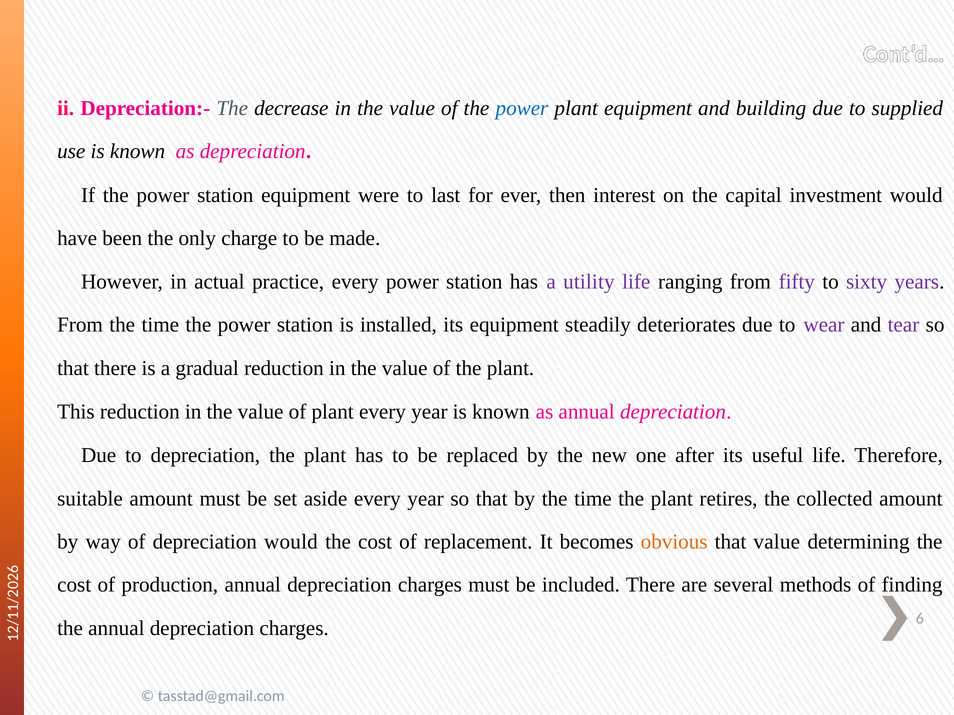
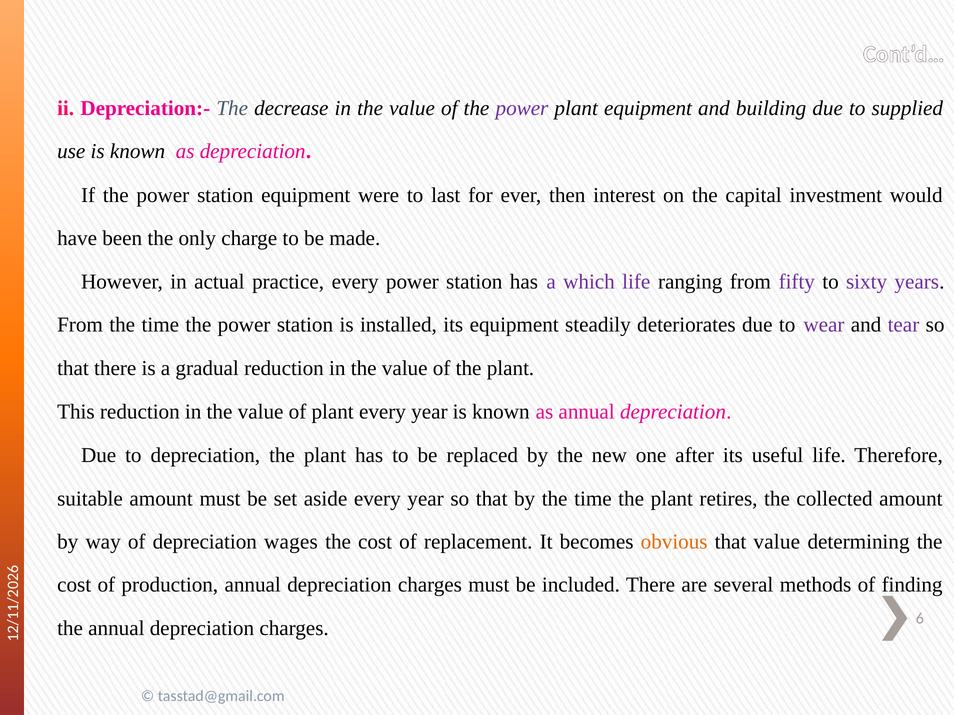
power colour: blue -> purple (522, 108)
utility: utility -> which (589, 282)
depreciation would: would -> wages (291, 542)
